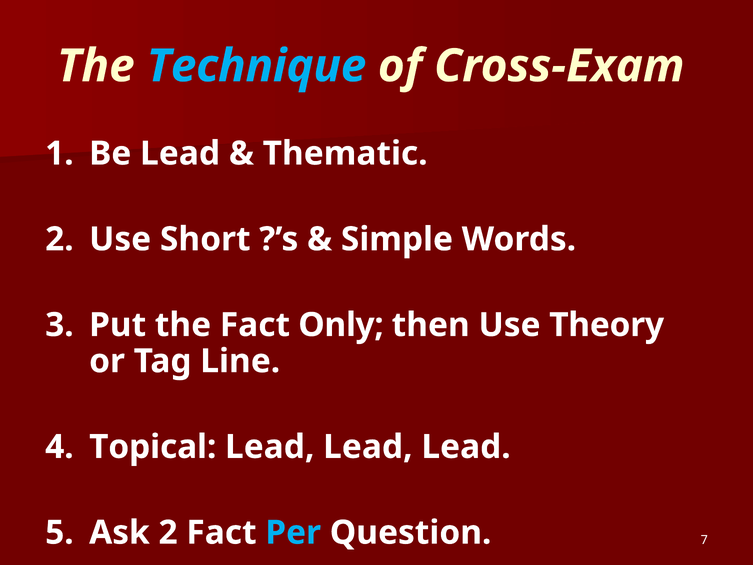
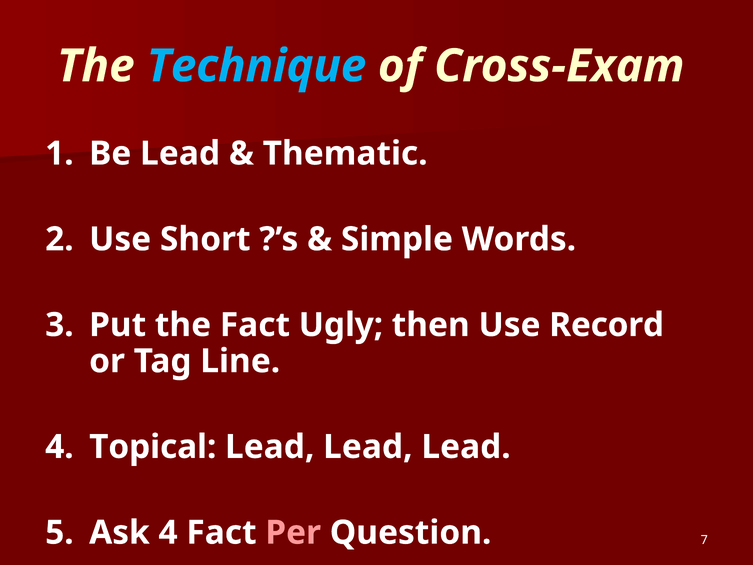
Only: Only -> Ugly (341, 325)
Theory: Theory -> Record (607, 325)
Ask 2: 2 -> 4 (168, 532)
Per colour: light blue -> pink (293, 532)
